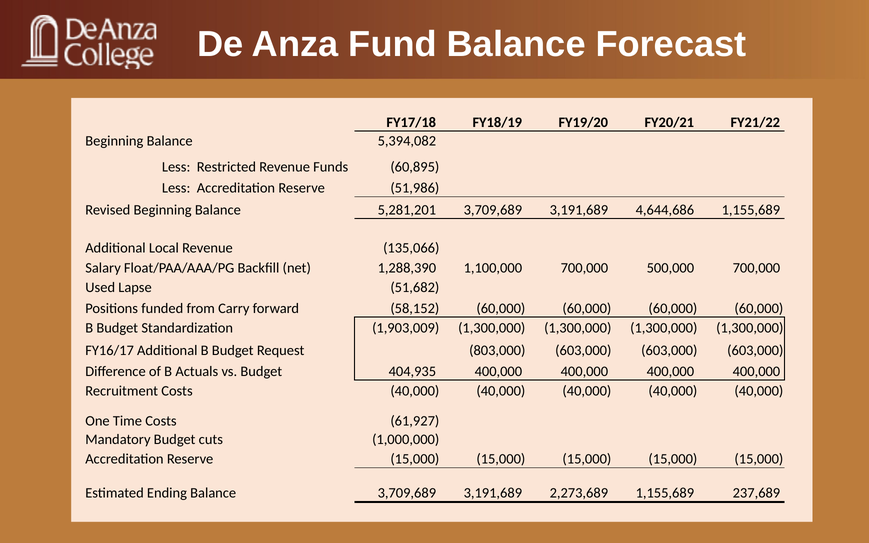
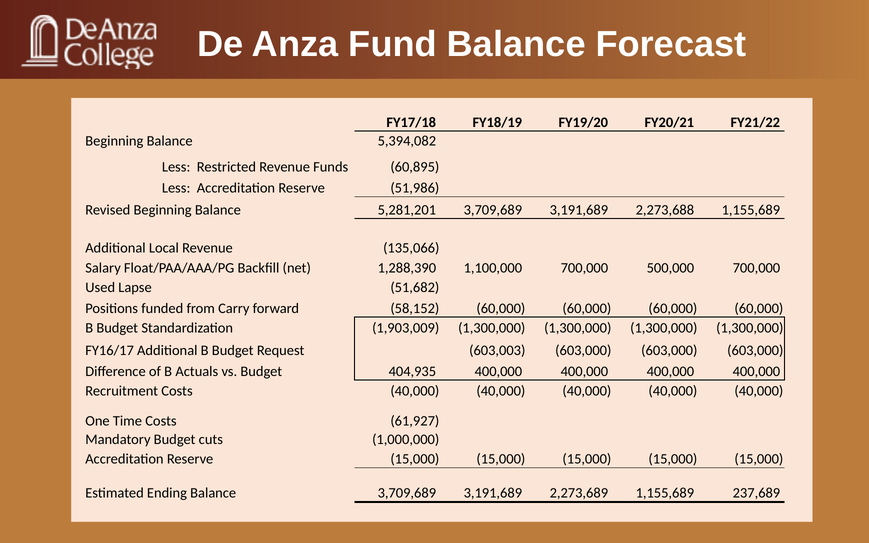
4,644,686: 4,644,686 -> 2,273,688 (665, 210)
803,000: 803,000 -> 603,003 (497, 351)
